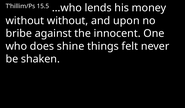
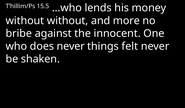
upon: upon -> more (126, 21)
does shine: shine -> never (71, 46)
